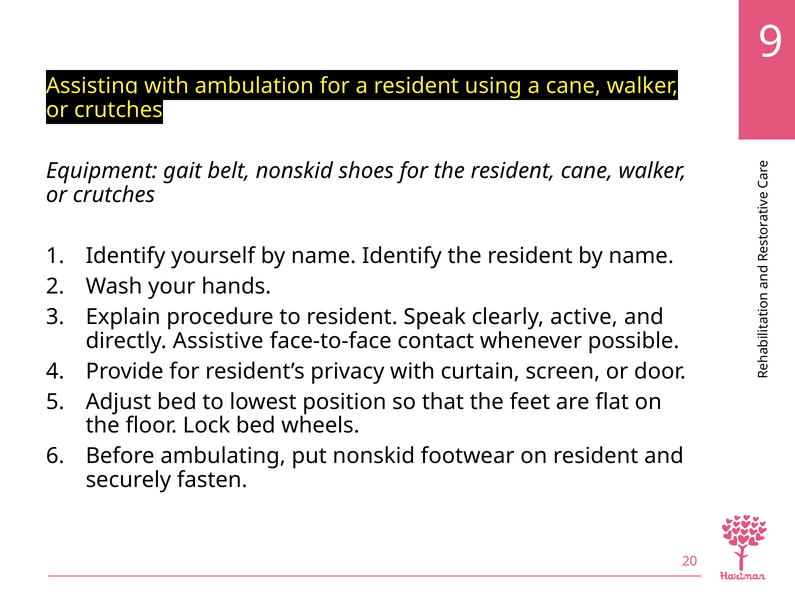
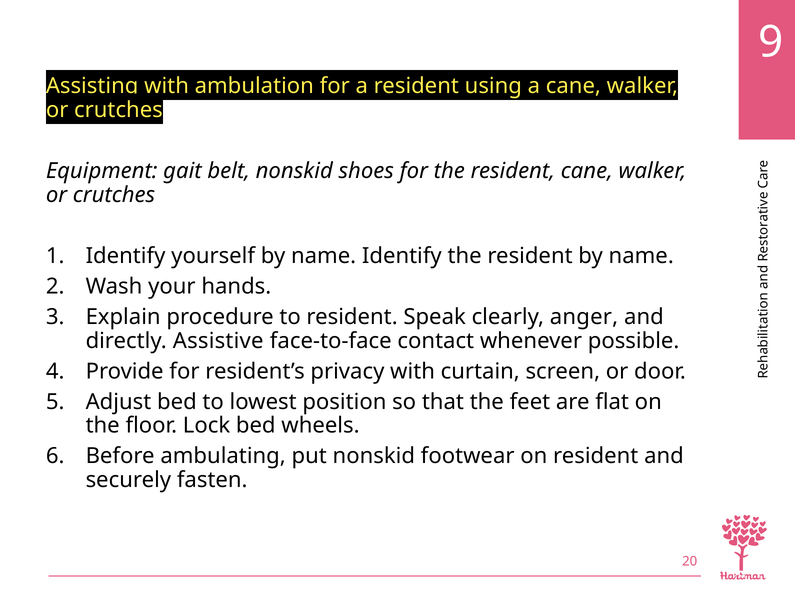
active: active -> anger (584, 317)
